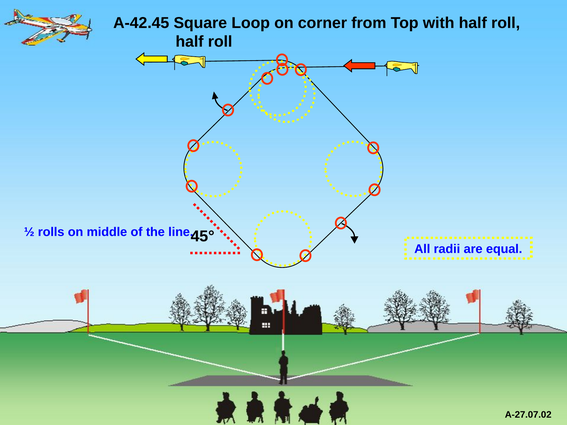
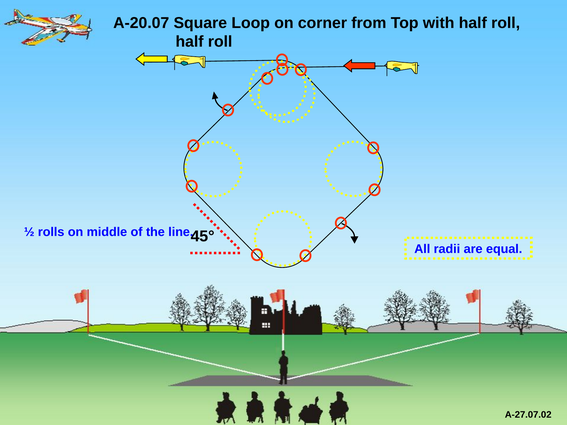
A-42.45: A-42.45 -> A-20.07 (141, 23)
